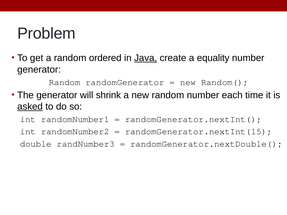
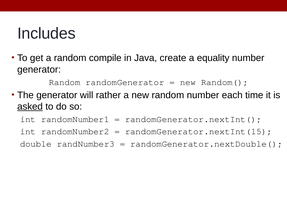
Problem: Problem -> Includes (46, 33)
ordered: ordered -> compile (105, 58)
Java underline: present -> none (146, 58)
shrink: shrink -> rather (108, 95)
